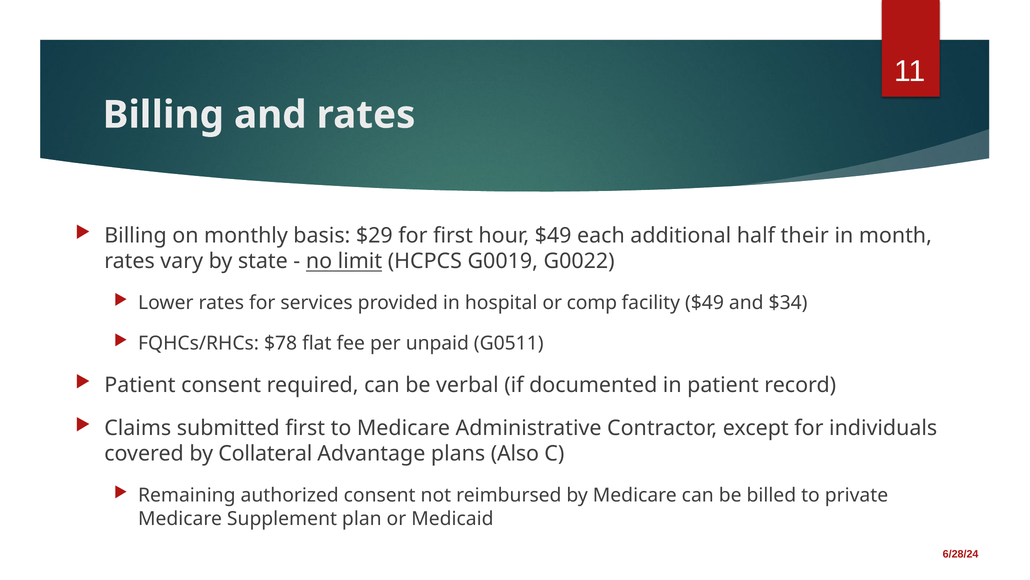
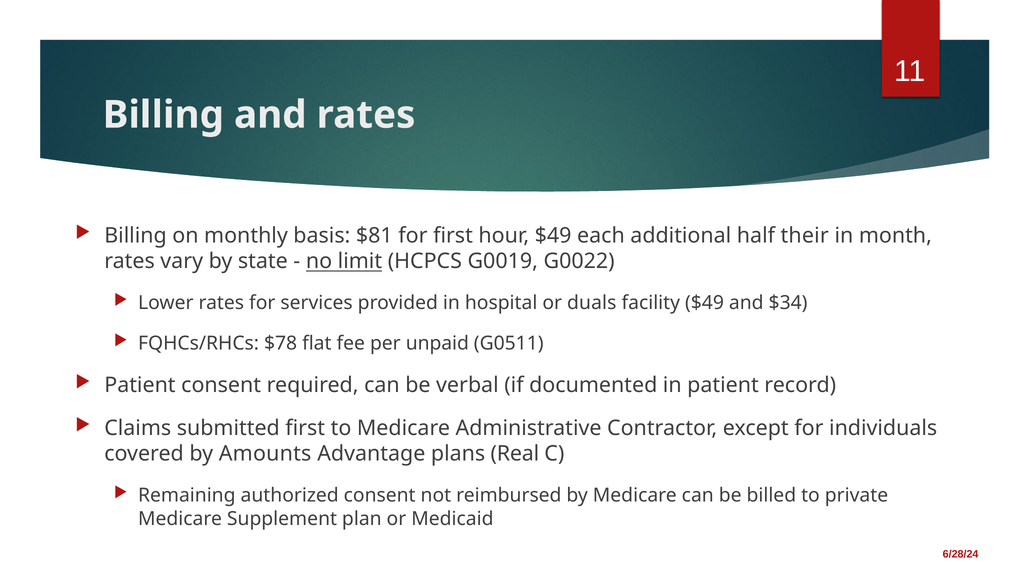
$29: $29 -> $81 (374, 235)
comp: comp -> duals (592, 303)
Collateral: Collateral -> Amounts (265, 453)
Also: Also -> Real (515, 453)
